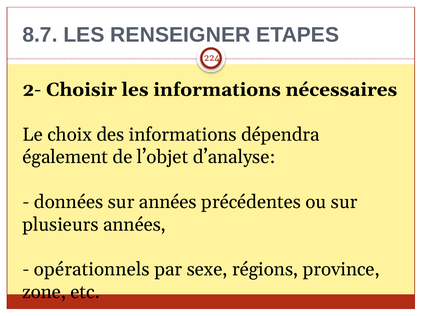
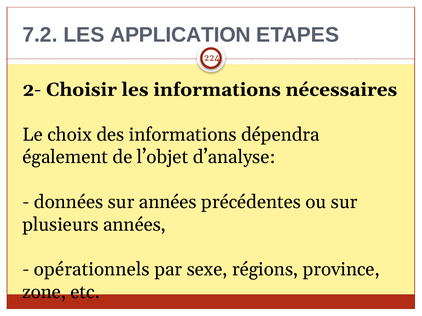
8.7: 8.7 -> 7.2 (40, 35)
RENSEIGNER: RENSEIGNER -> APPLICATION (180, 35)
